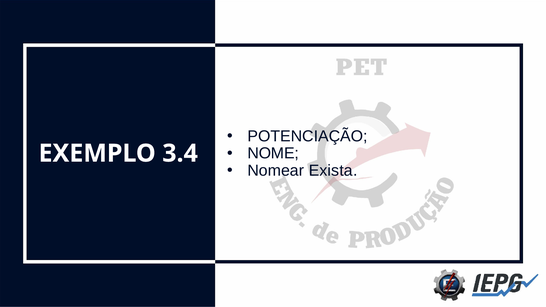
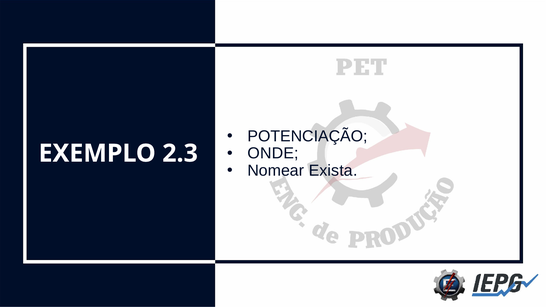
NOME: NOME -> ONDE (273, 153)
3.4: 3.4 -> 2.3 (180, 153)
